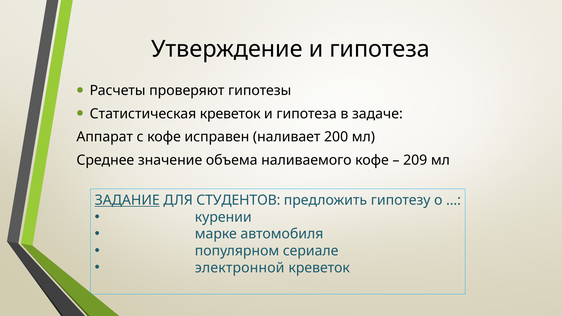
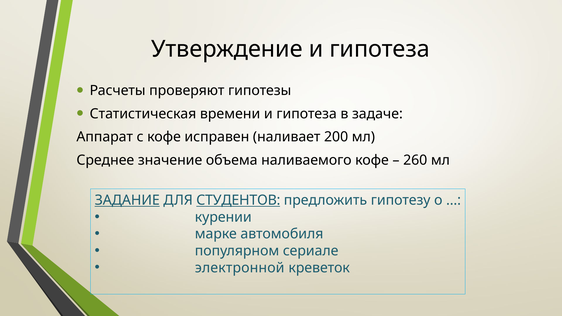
Статистическая креветок: креветок -> времени (230, 114)
209: 209 -> 260 (415, 160)
СТУДЕНТОВ underline: none -> present (238, 200)
